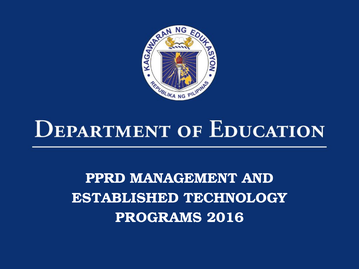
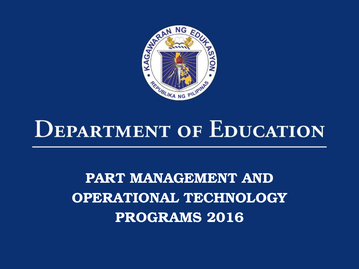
PPRD: PPRD -> PART (105, 179)
ESTABLISHED: ESTABLISHED -> OPERATIONAL (125, 198)
